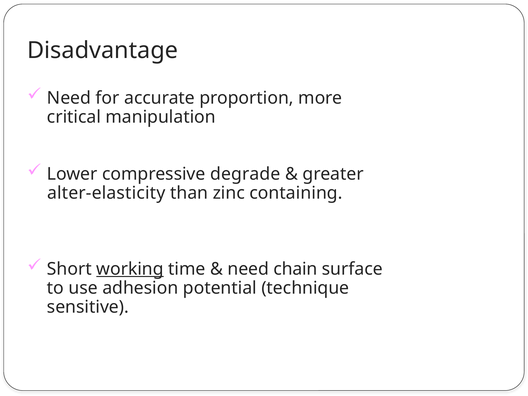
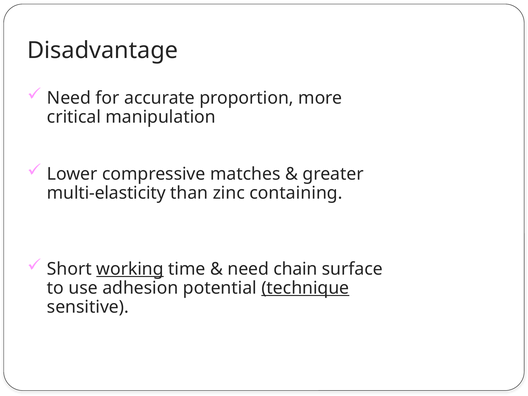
degrade: degrade -> matches (245, 174)
alter-elasticity: alter-elasticity -> multi-elasticity (106, 193)
technique underline: none -> present (305, 288)
